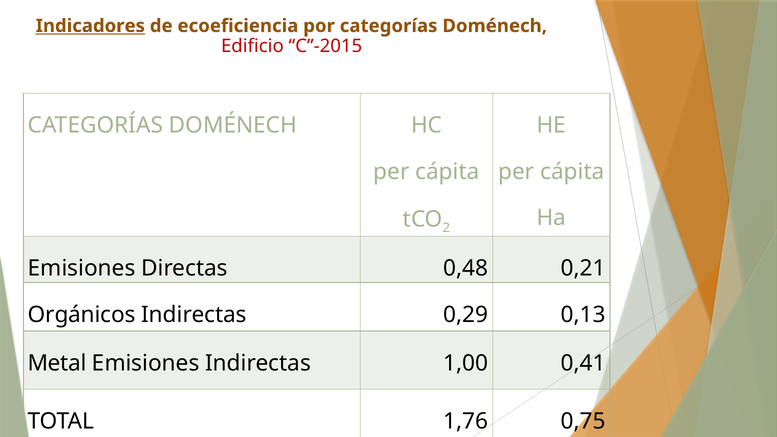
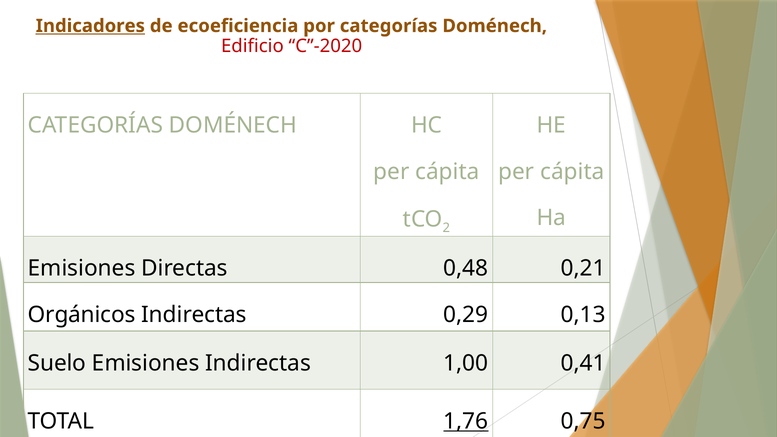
C”-2015: C”-2015 -> C”-2020 (325, 46)
Metal: Metal -> Suelo (57, 363)
1,76 underline: none -> present (466, 421)
